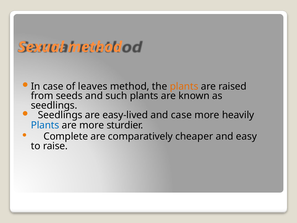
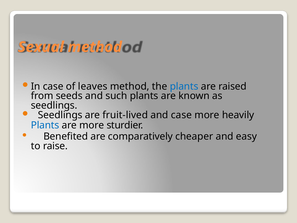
plants colour: orange -> blue (184, 86)
easy-lived: easy-lived -> fruit-lived (125, 115)
Complete: Complete -> Benefited (66, 136)
